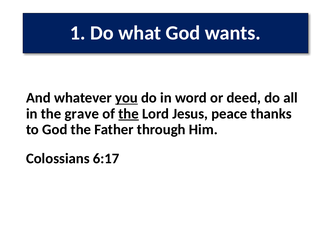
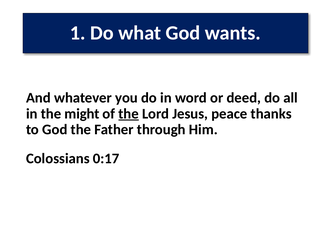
you underline: present -> none (126, 98)
grave: grave -> might (82, 114)
6:17: 6:17 -> 0:17 (106, 159)
